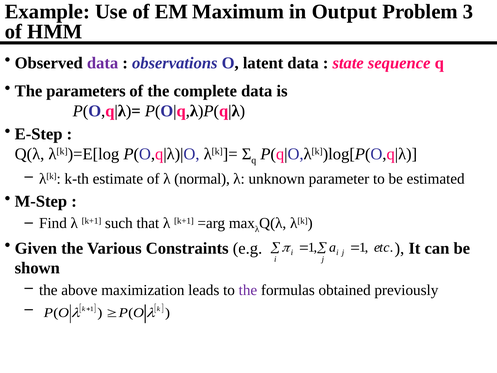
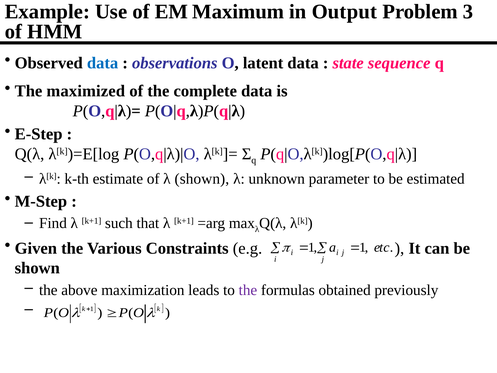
data colour: purple -> blue (103, 63)
parameters: parameters -> maximized (86, 91)
λ normal: normal -> shown (202, 179)
